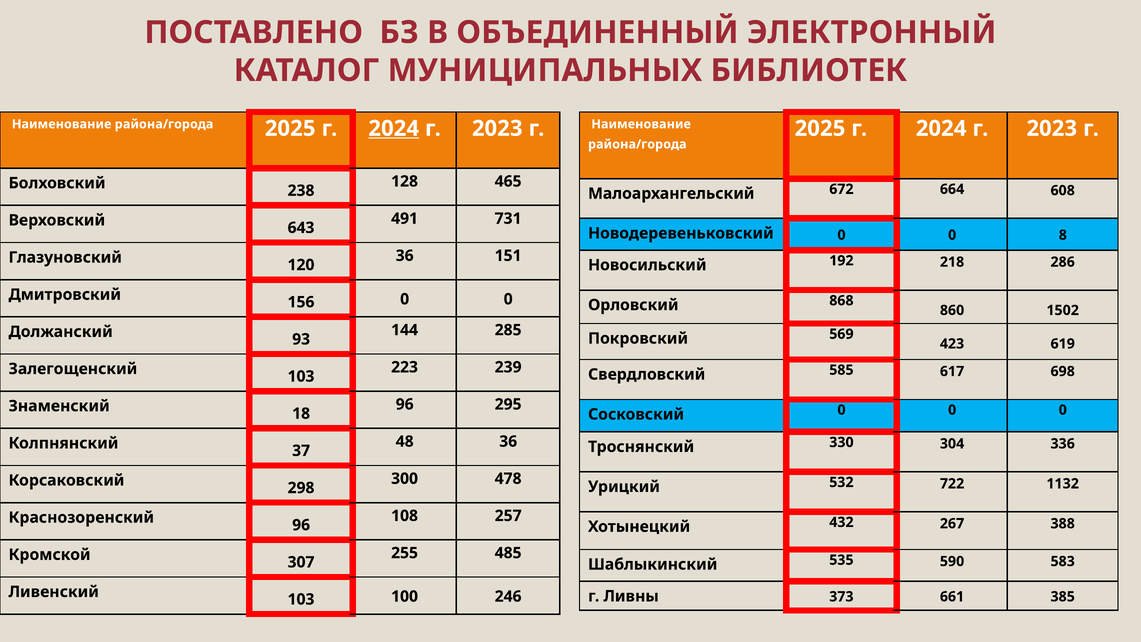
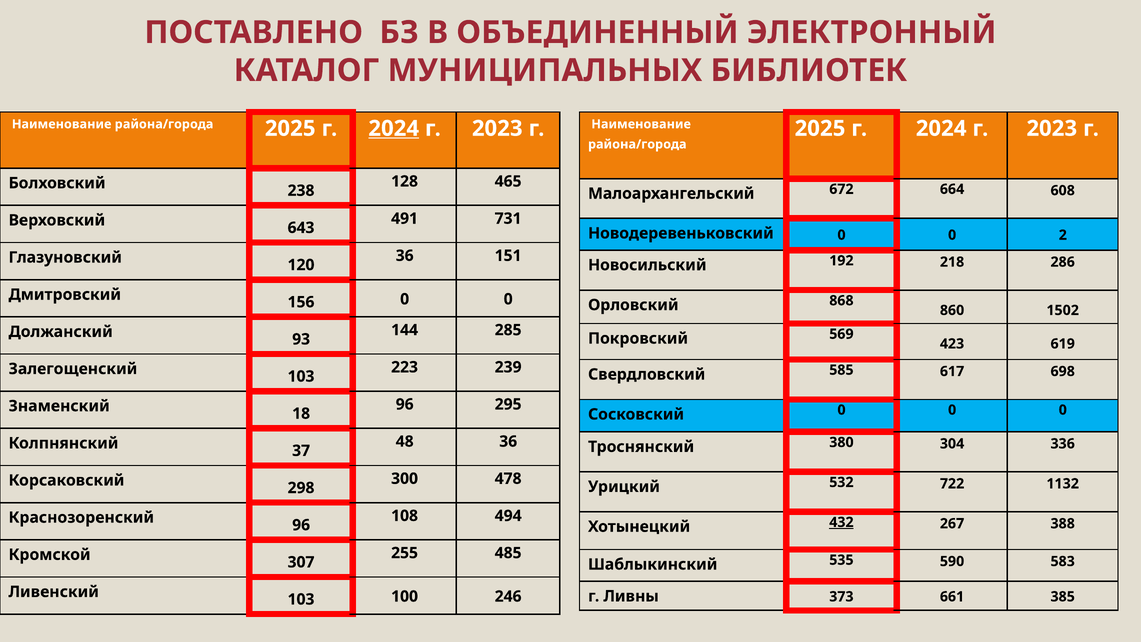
8: 8 -> 2 (1063, 235)
330: 330 -> 380 (841, 442)
257: 257 -> 494 (508, 516)
432 underline: none -> present (841, 522)
